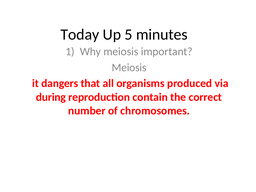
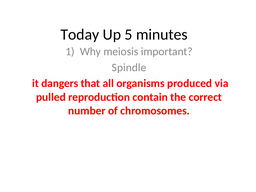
Meiosis: Meiosis -> Spindle (129, 68)
during: during -> pulled (51, 97)
